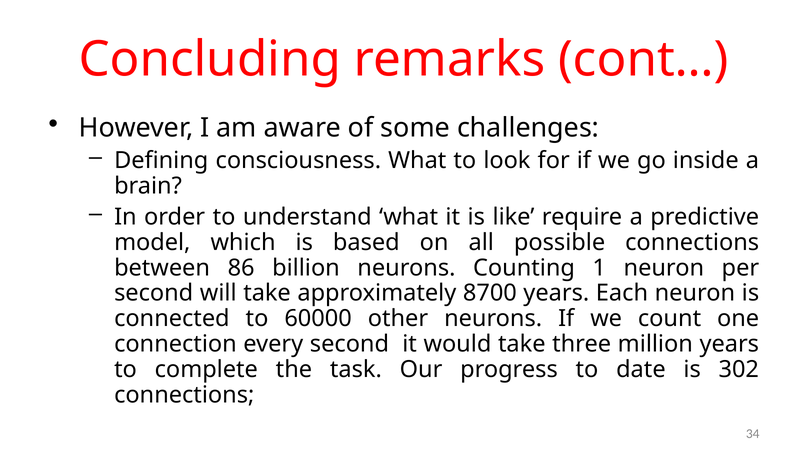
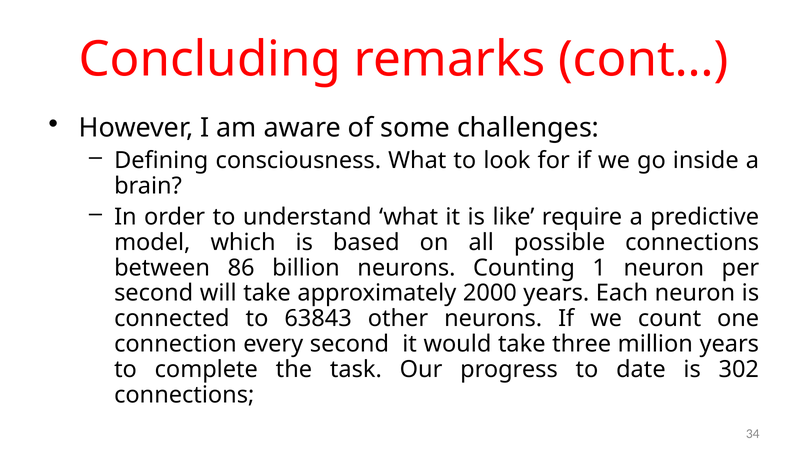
8700: 8700 -> 2000 (490, 294)
60000: 60000 -> 63843 (318, 319)
